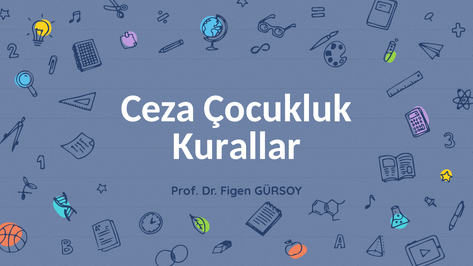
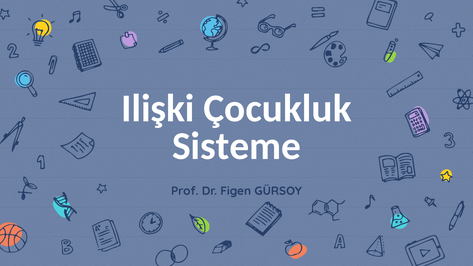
Ceza: Ceza -> Ilişki (158, 108)
Kurallar: Kurallar -> Sisteme (236, 146)
